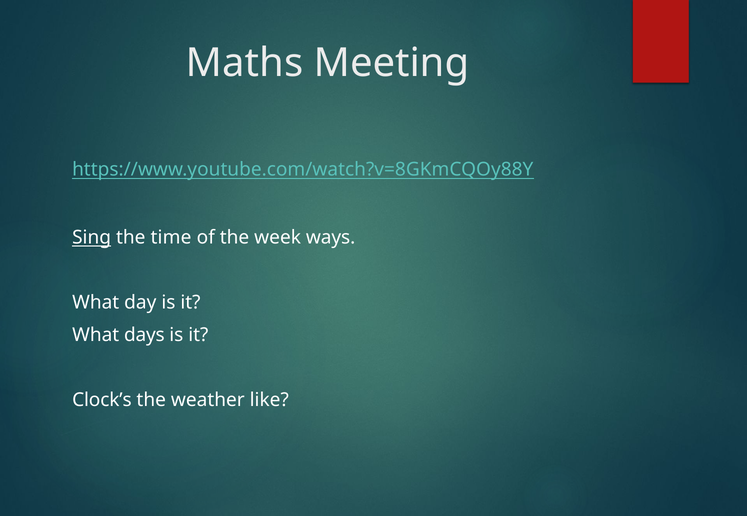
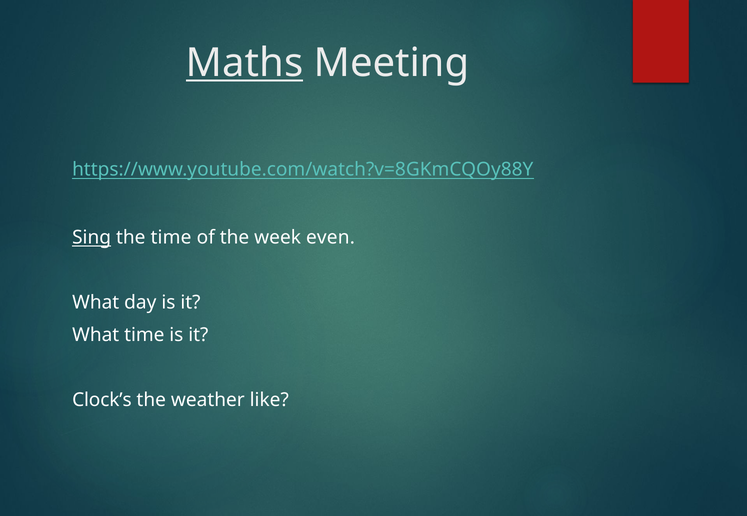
Maths underline: none -> present (245, 63)
ways: ways -> even (330, 238)
What days: days -> time (144, 335)
